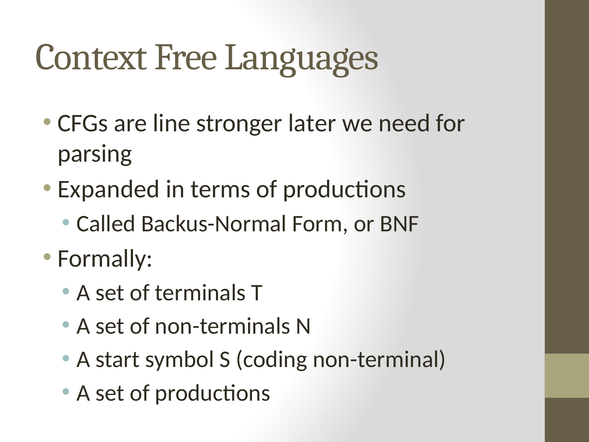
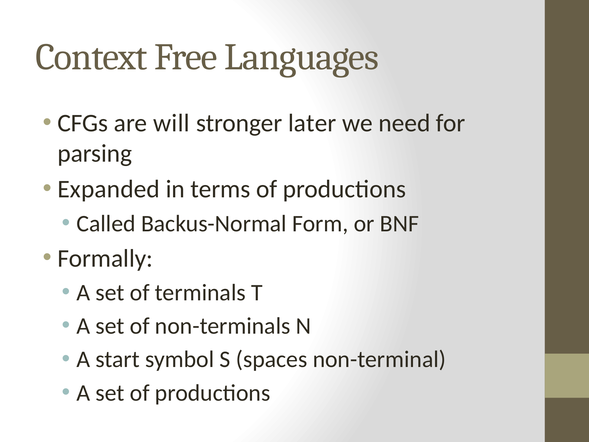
line: line -> will (171, 123)
coding: coding -> spaces (272, 359)
